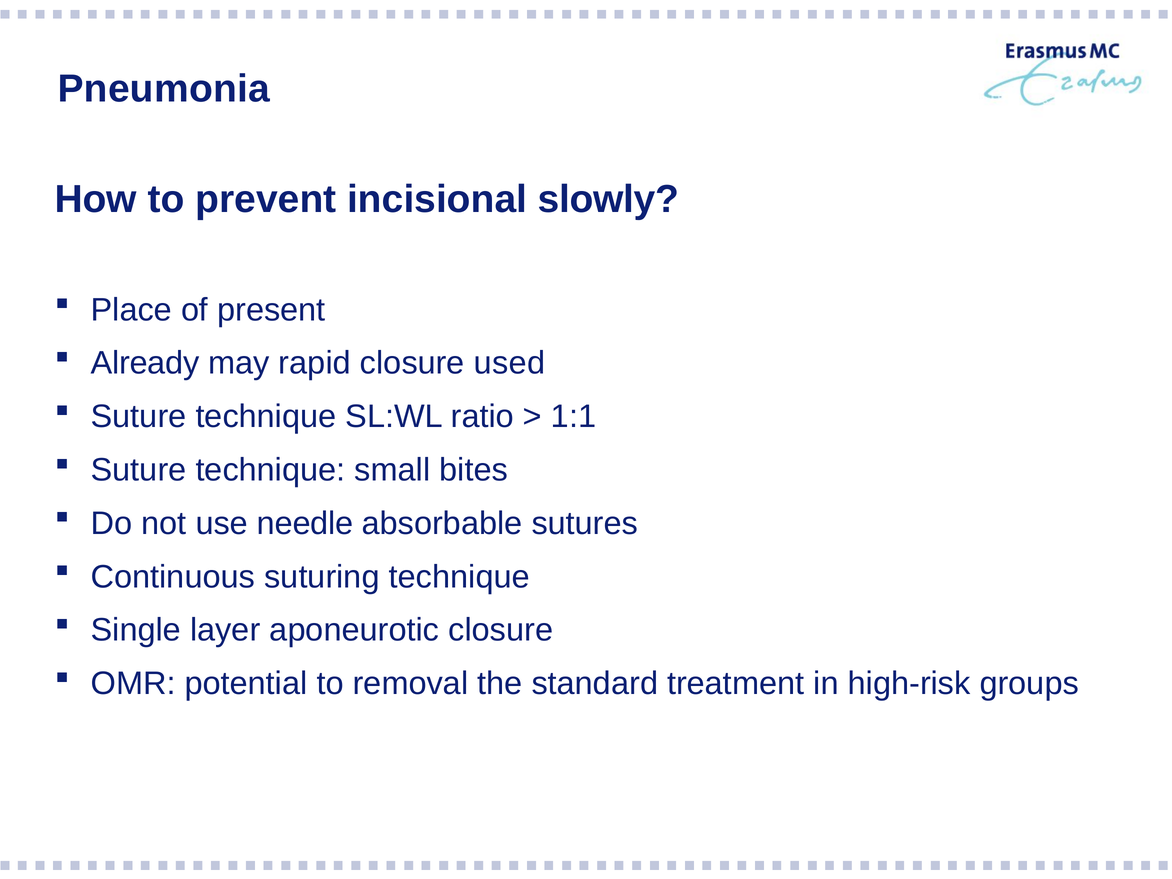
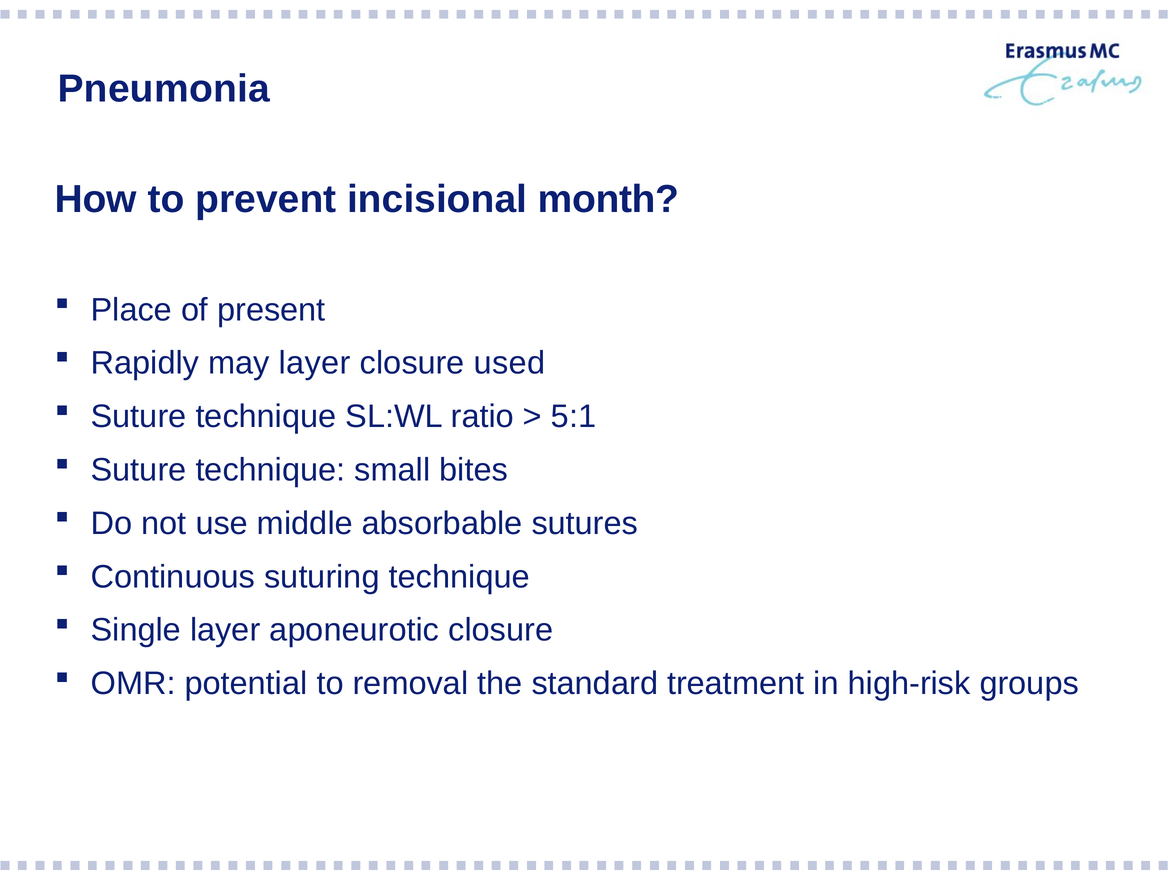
slowly: slowly -> month (609, 200)
Already: Already -> Rapidly (145, 363)
may rapid: rapid -> layer (315, 363)
1:1: 1:1 -> 5:1 (574, 417)
needle: needle -> middle (305, 523)
